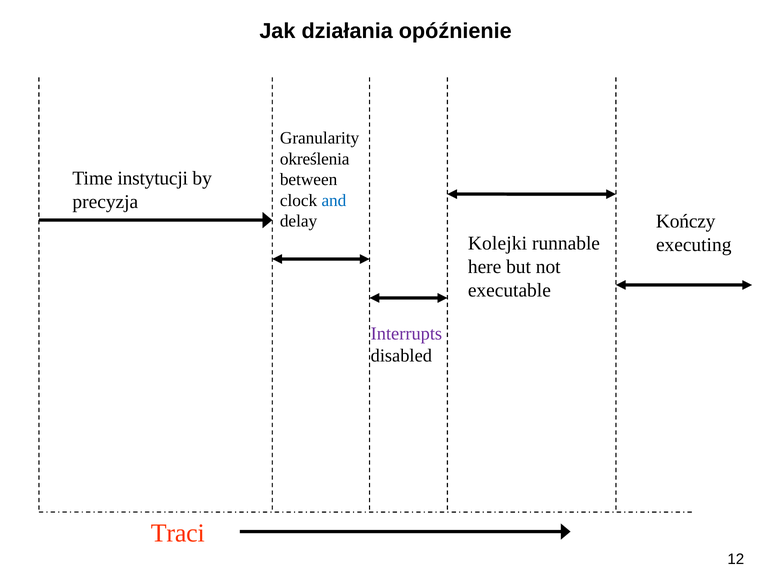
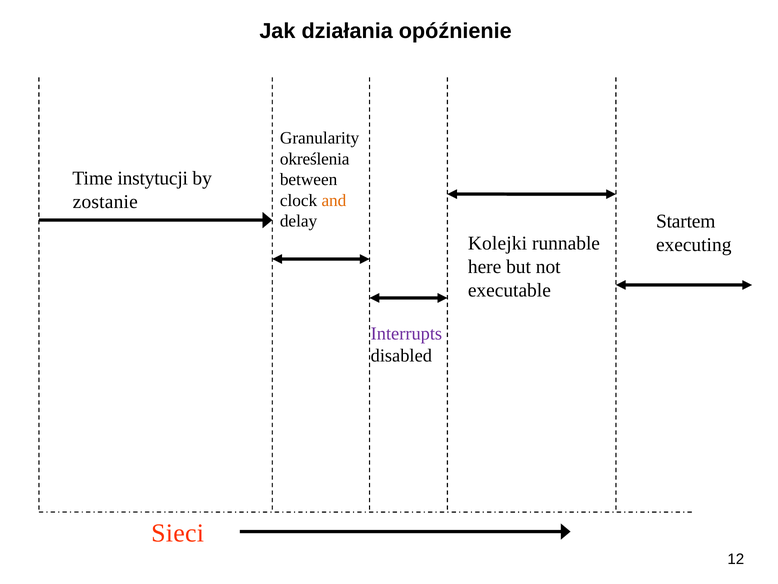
and colour: blue -> orange (334, 200)
precyzja: precyzja -> zostanie (105, 202)
Kończy: Kończy -> Startem (686, 221)
Traci: Traci -> Sieci (178, 533)
